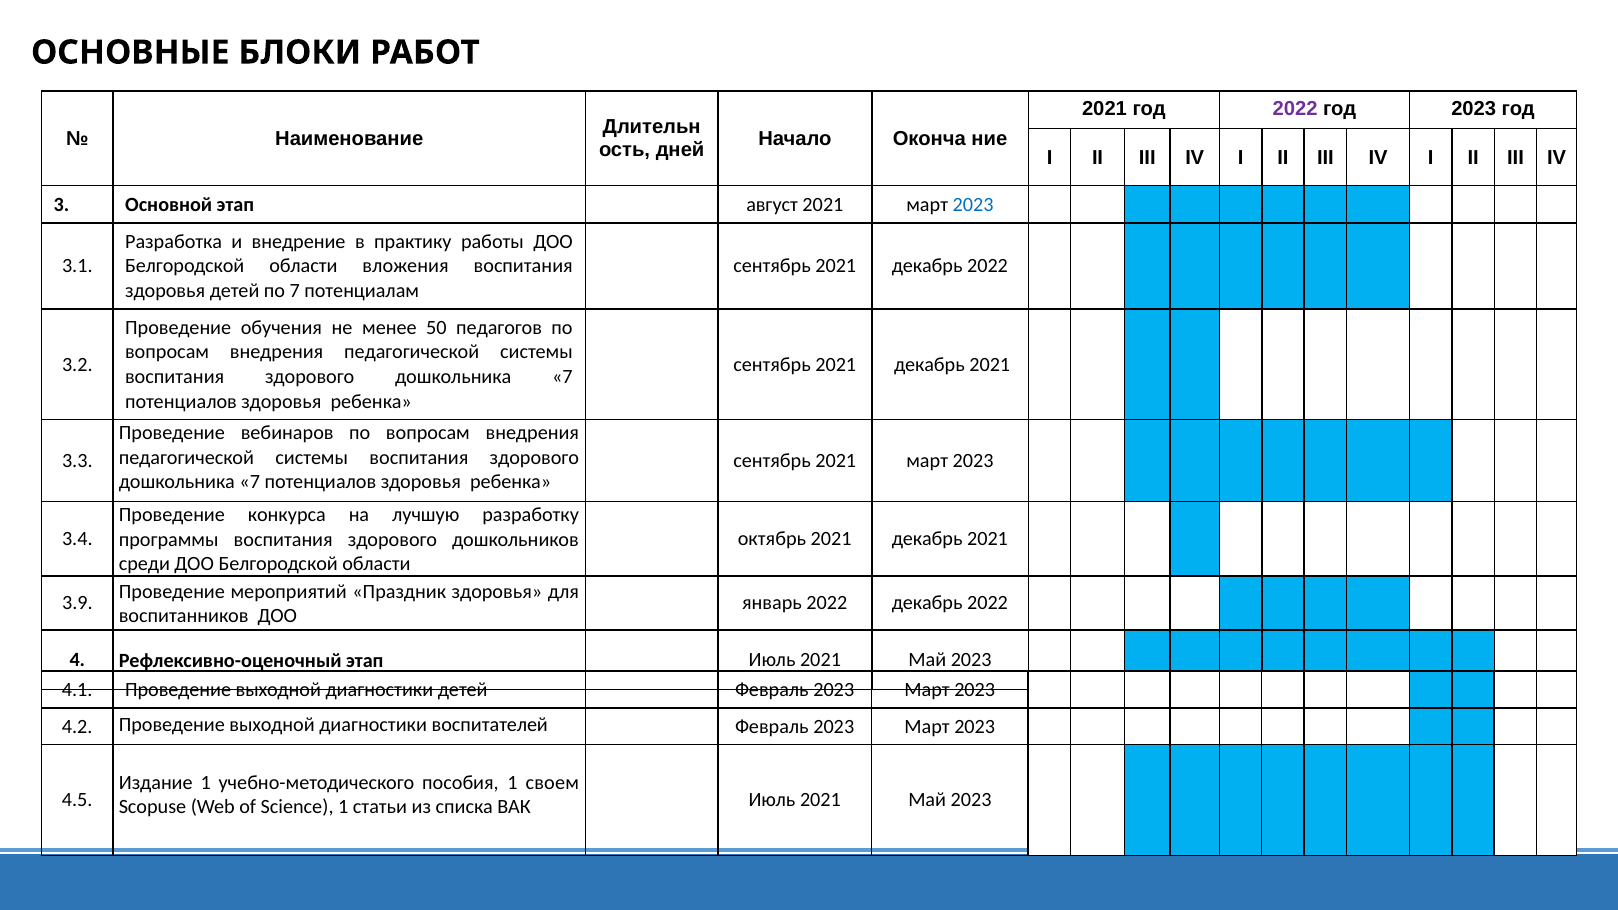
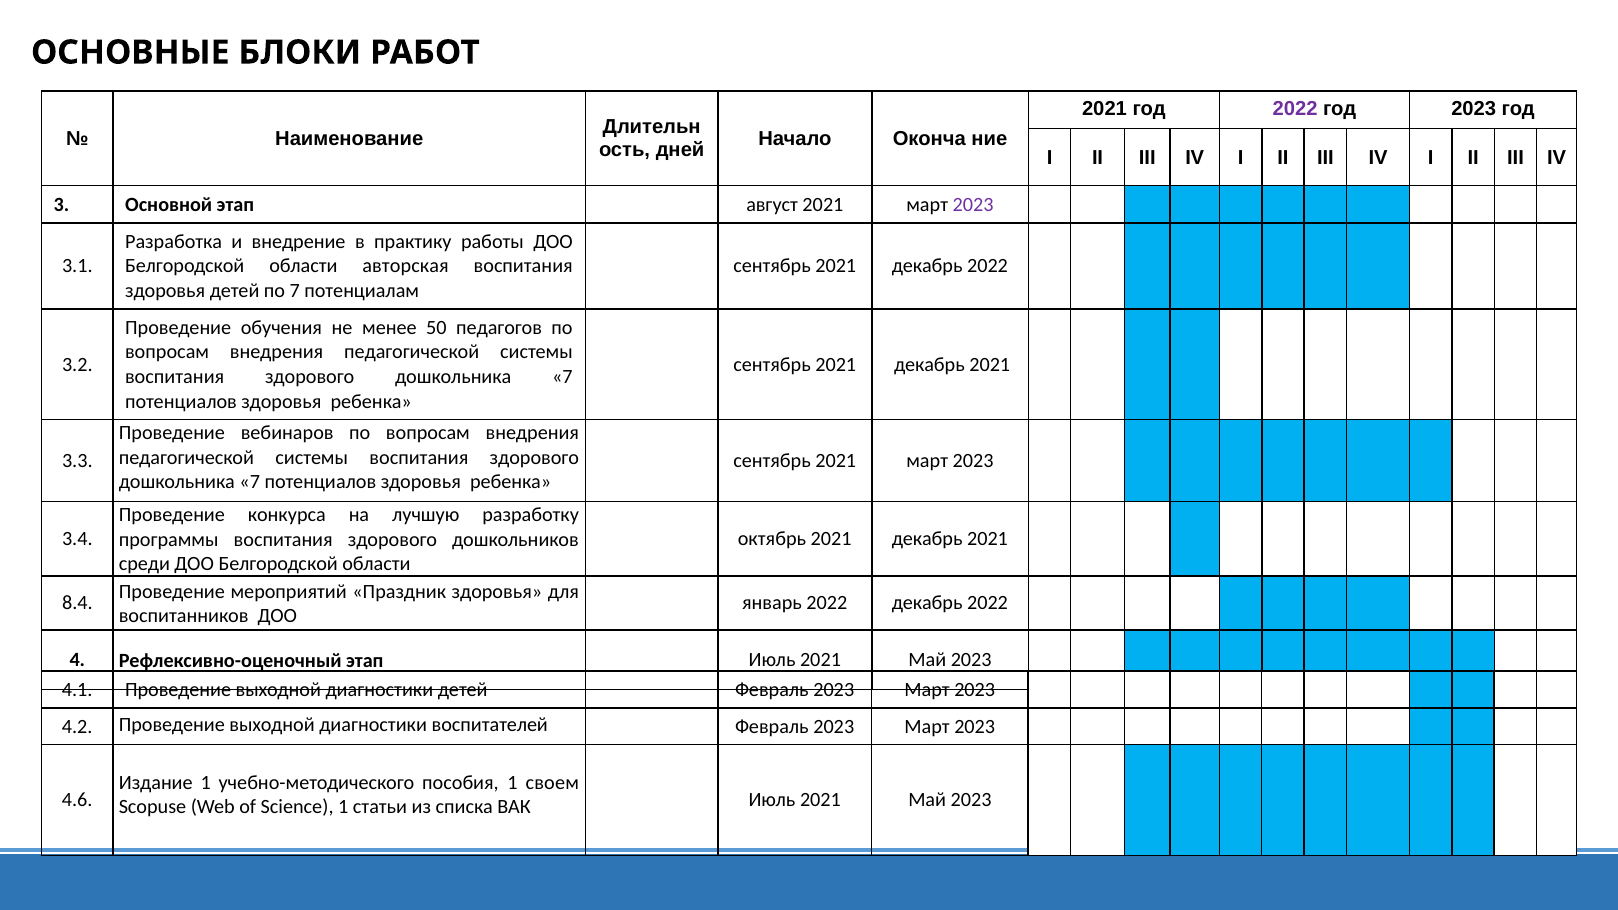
2023 colour: blue -> purple (973, 205)
вложения: вложения -> авторская (406, 266)
3.9: 3.9 -> 8.4 (77, 603)
4.5: 4.5 -> 4.6 (77, 800)
